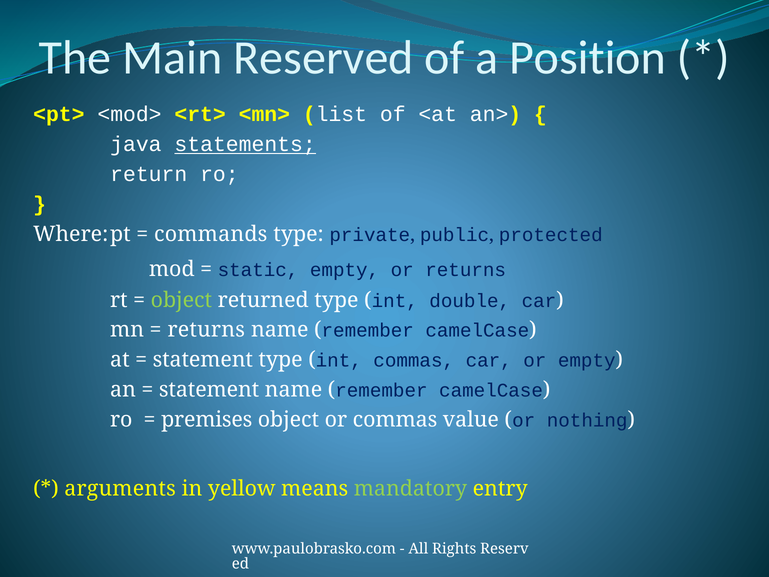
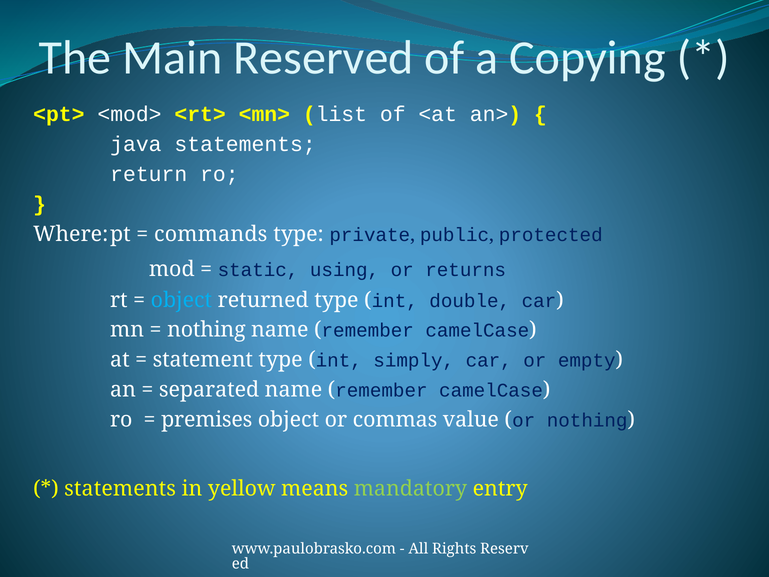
Position: Position -> Copying (587, 58)
statements underline: present -> none (245, 144)
static empty: empty -> using (345, 270)
object colour: light green -> light blue (181, 300)
returns: returns -> nothing (206, 330)
int commas: commas -> simply (414, 360)
statement: statement -> separated (209, 390)
arguments: arguments -> statements (120, 488)
